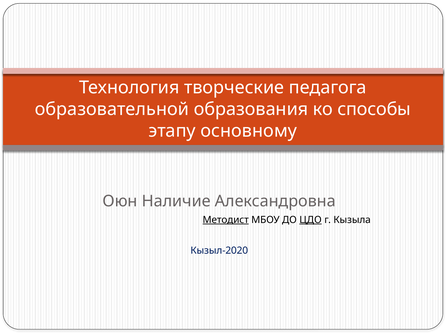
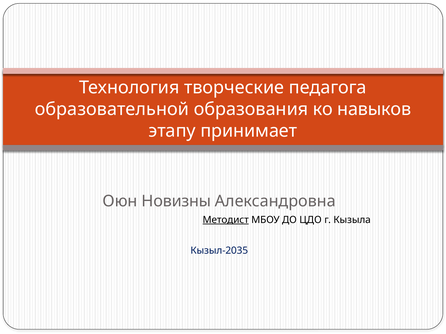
способы: способы -> навыков (374, 109)
основному: основному -> принимает (249, 131)
Наличие: Наличие -> Новизны (176, 201)
ЦДО underline: present -> none (311, 220)
Кызыл-2020: Кызыл-2020 -> Кызыл-2035 (219, 251)
